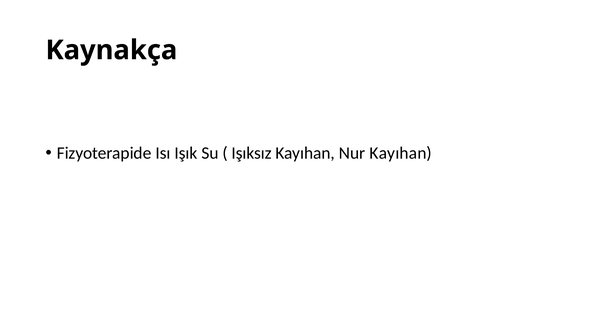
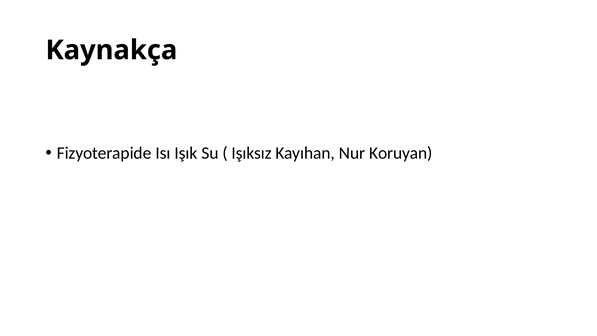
Nur Kayıhan: Kayıhan -> Koruyan (401, 153)
